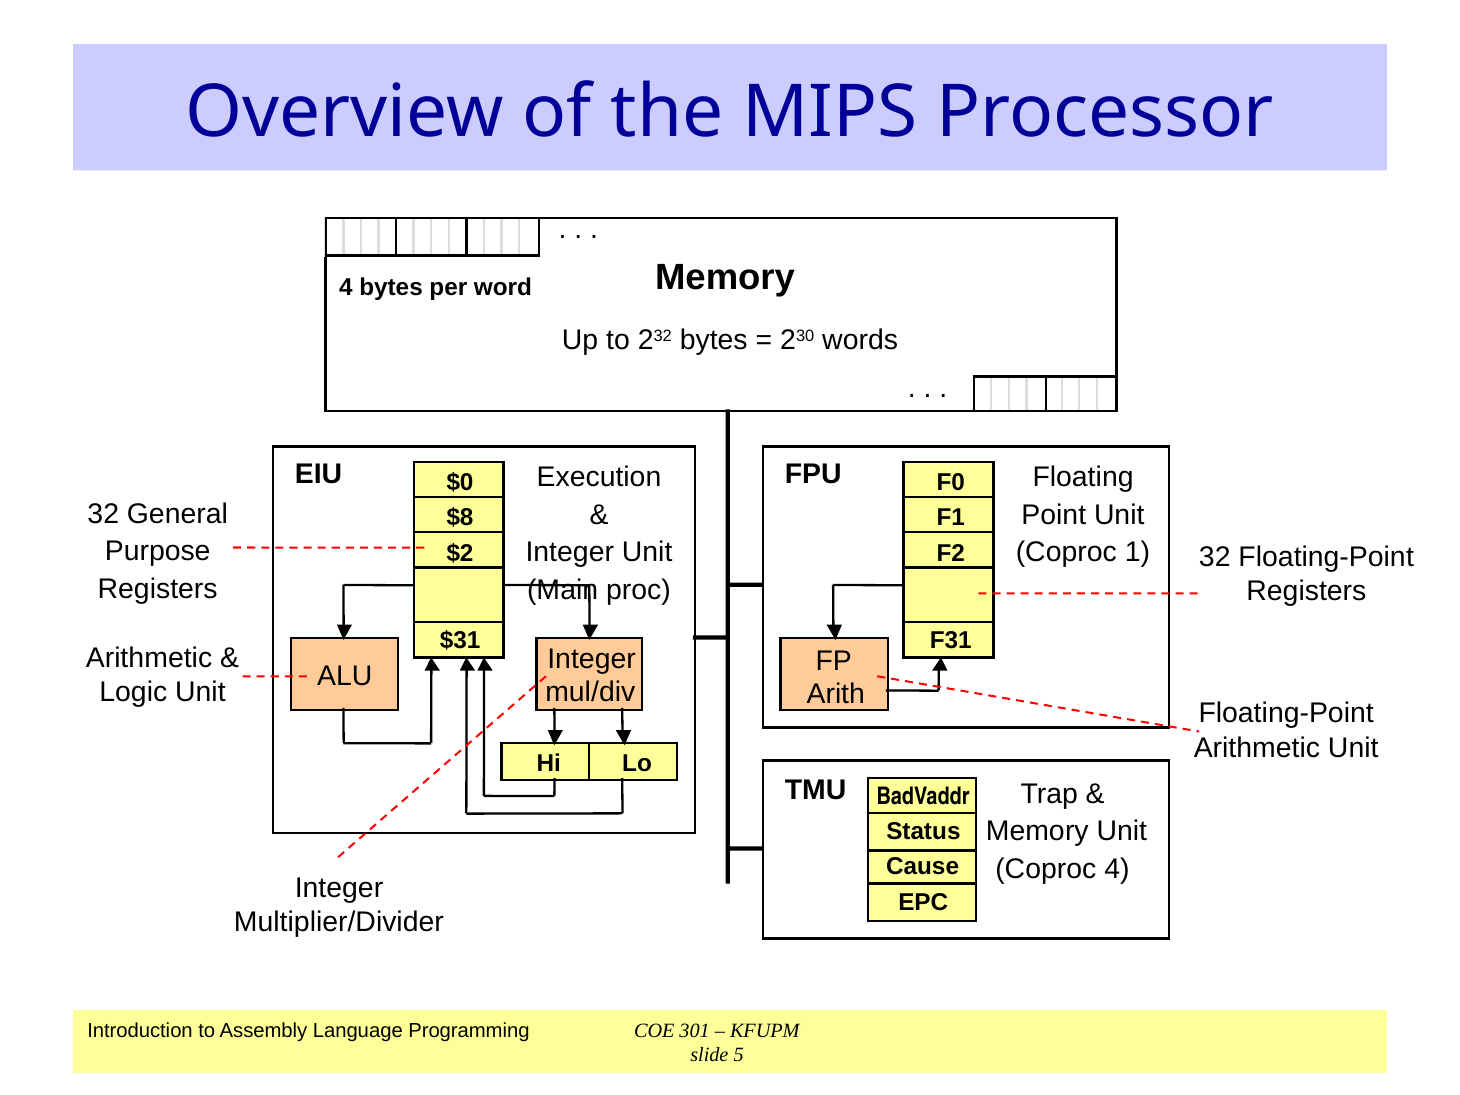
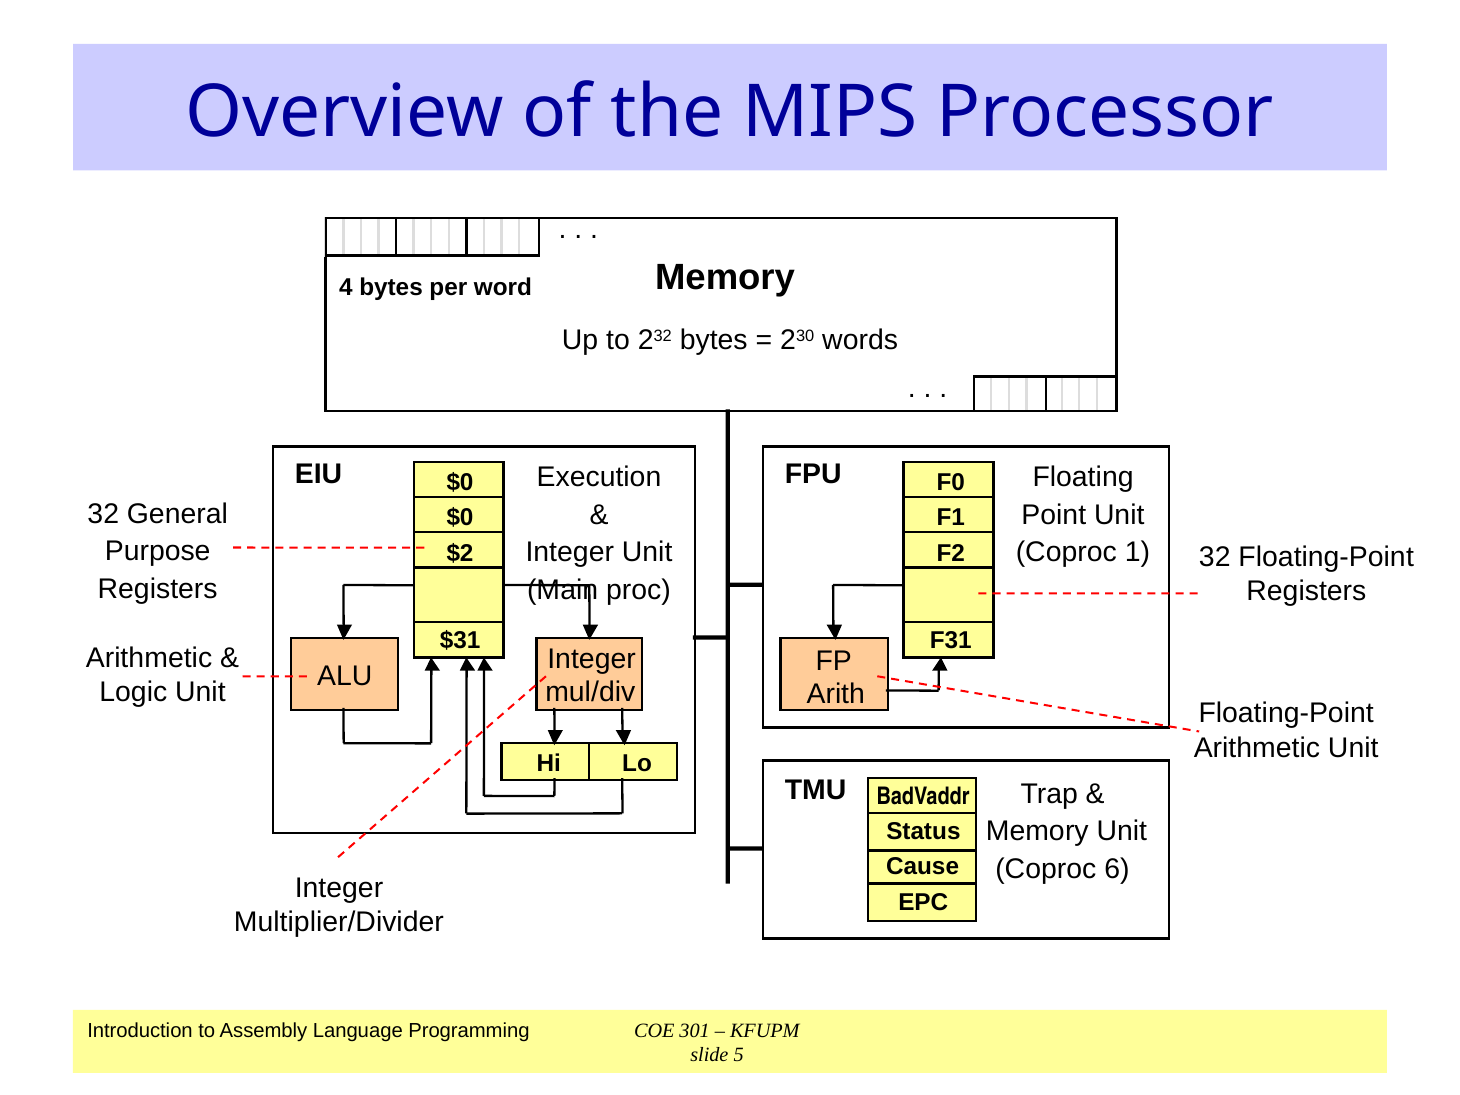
$8: $8 -> $0 (460, 518)
Coproc 4: 4 -> 6 (1117, 869)
